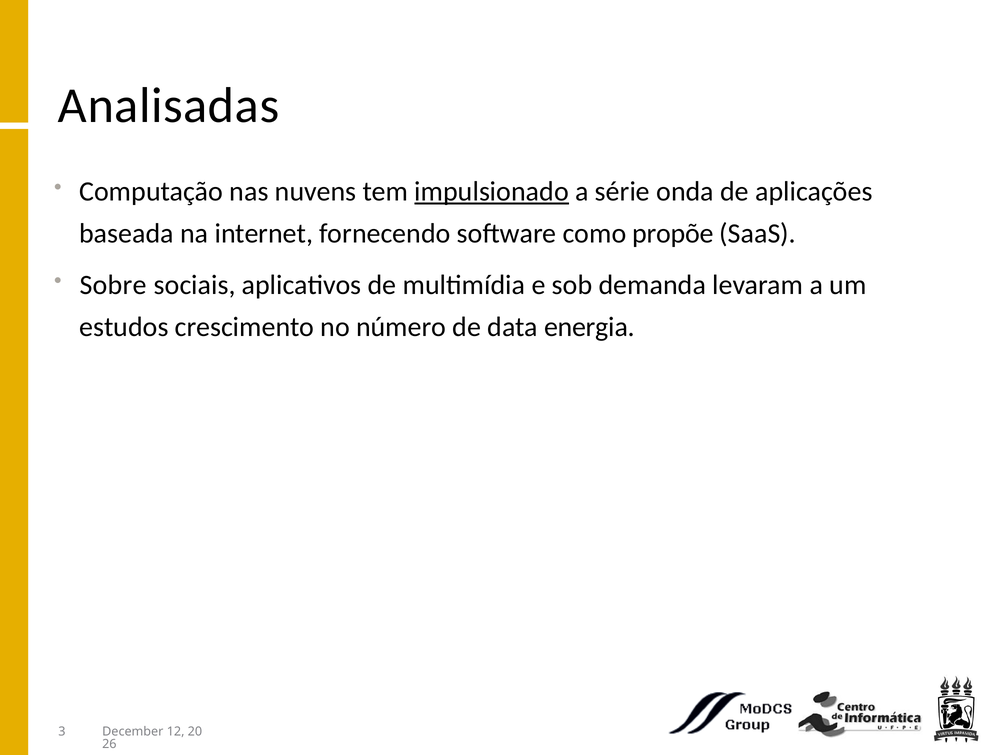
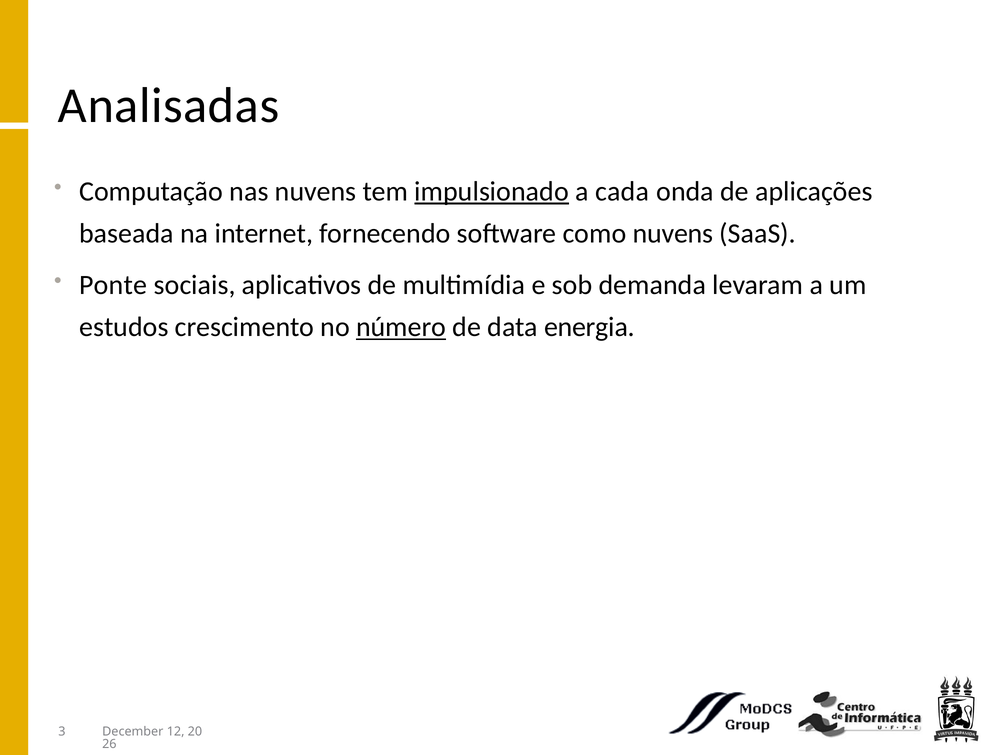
série: série -> cada (622, 192)
como propõe: propõe -> nuvens (673, 234)
Sobre: Sobre -> Ponte (113, 285)
número underline: none -> present (401, 327)
